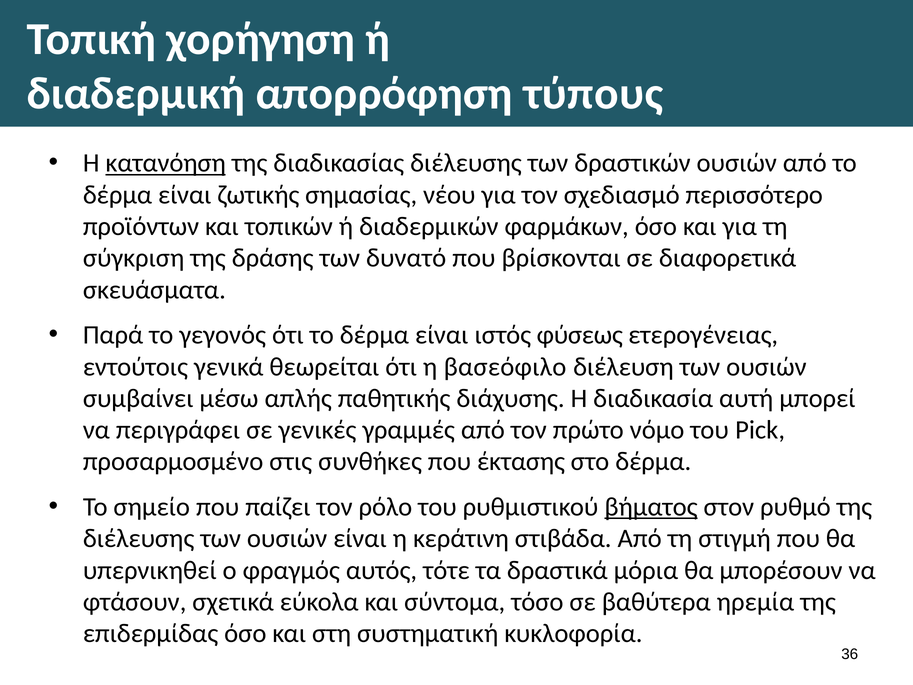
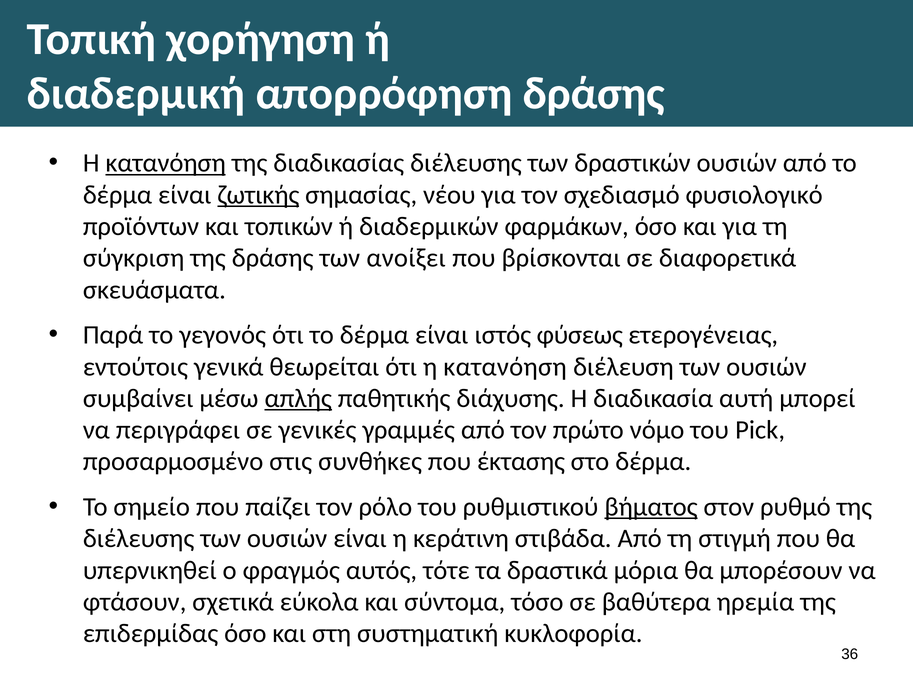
απορρόφηση τύπους: τύπους -> δράσης (594, 94)
ζωτικής underline: none -> present (258, 195)
περισσότερο: περισσότερο -> φυσιολογικό (754, 195)
δυνατό: δυνατό -> ανοίξει (406, 258)
ότι η βασεόφιλο: βασεόφιλο -> κατανόηση (505, 367)
απλής underline: none -> present (298, 398)
